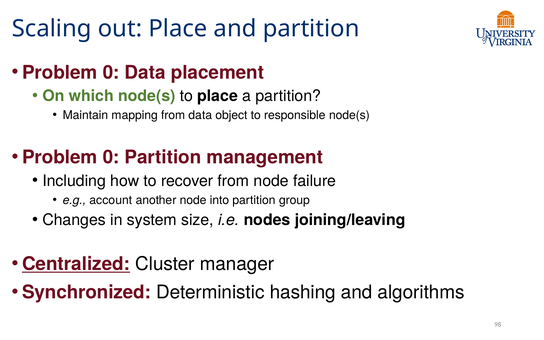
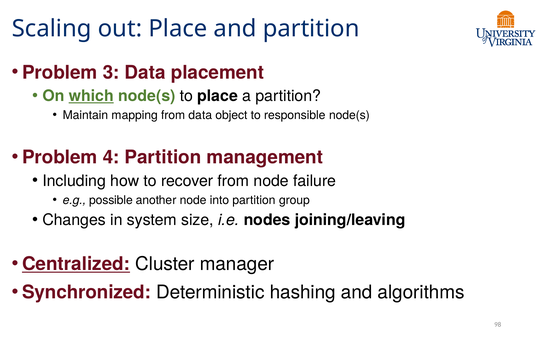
0: 0 -> 3 (111, 72)
which underline: none -> present (91, 96)
0: 0 -> 4 (111, 157)
account: account -> possible (111, 200)
